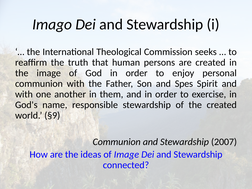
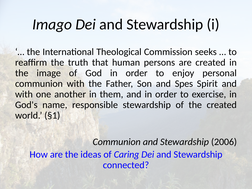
§9: §9 -> §1 (52, 115)
2007: 2007 -> 2006 (224, 142)
of Image: Image -> Caring (127, 154)
